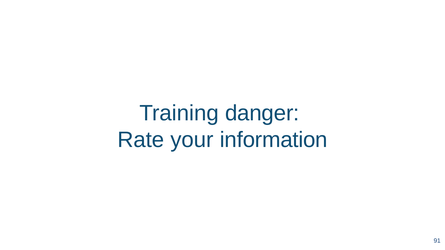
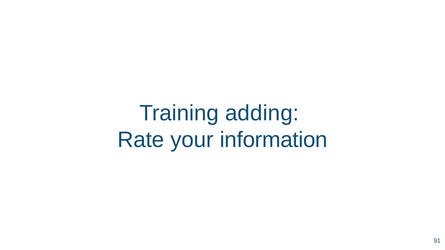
danger: danger -> adding (262, 113)
